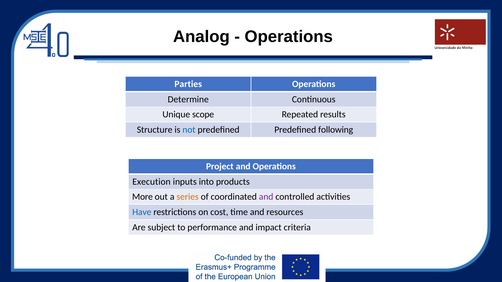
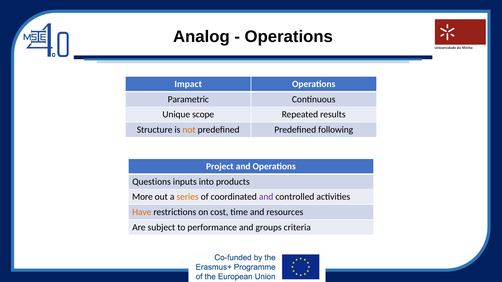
Parties: Parties -> Impact (188, 84)
Determine: Determine -> Parametric (188, 99)
not colour: blue -> orange (189, 130)
Execution: Execution -> Questions (152, 182)
Have colour: blue -> orange (142, 212)
impact: impact -> groups (269, 228)
